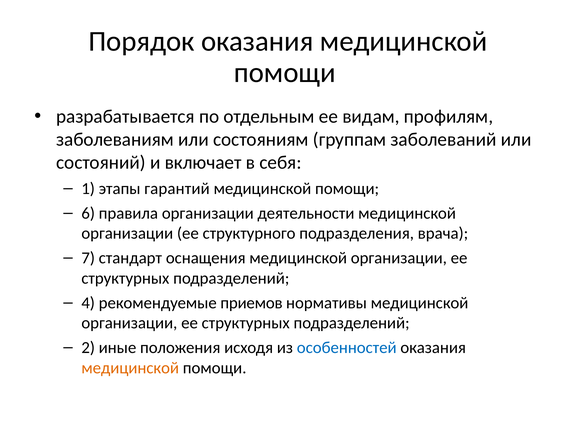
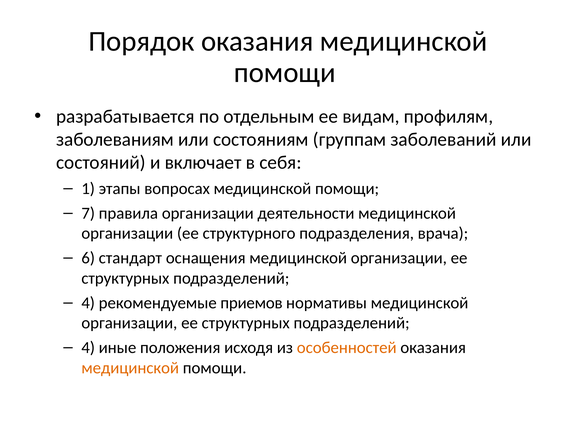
гарантий: гарантий -> вопросах (177, 189)
6: 6 -> 7 (88, 213)
7: 7 -> 6 (88, 258)
2: 2 -> 4 (88, 348)
особенностей colour: blue -> orange (347, 348)
